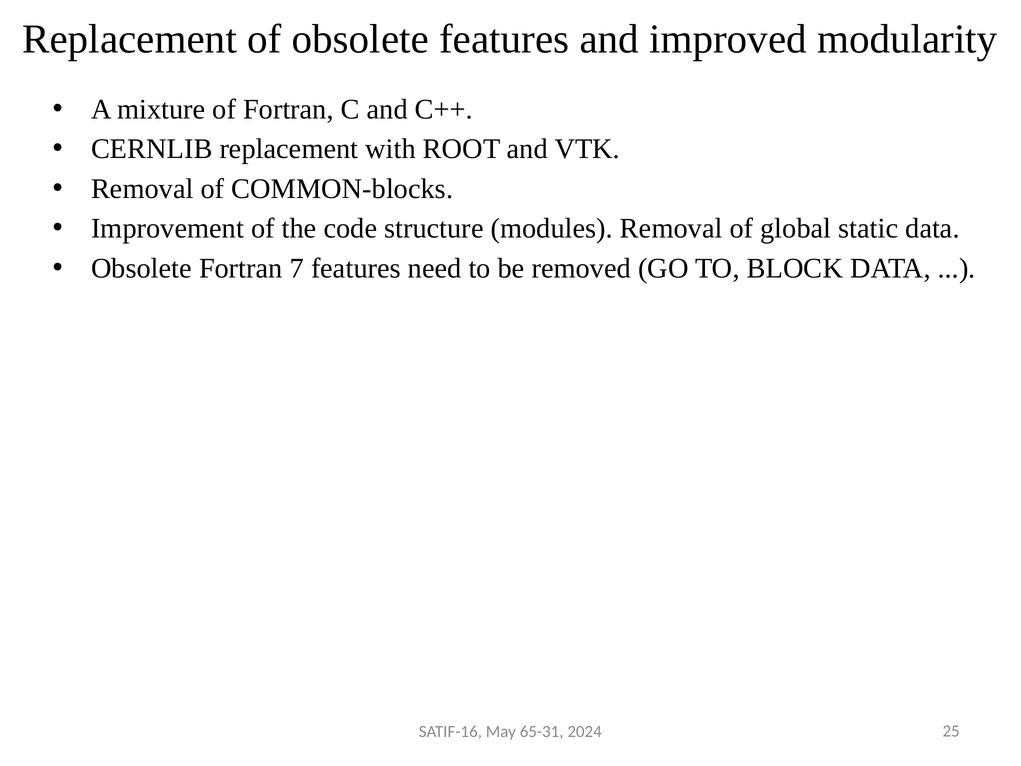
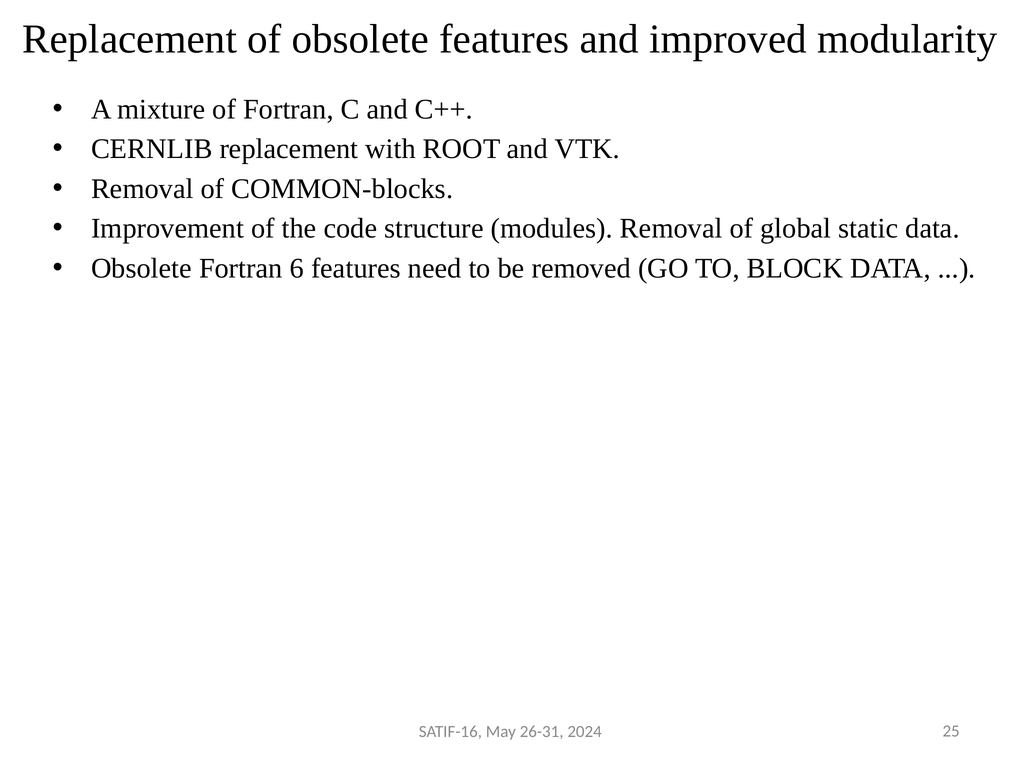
7: 7 -> 6 (297, 268)
65-31: 65-31 -> 26-31 (542, 731)
